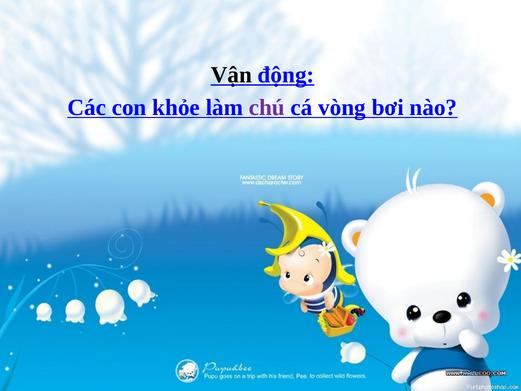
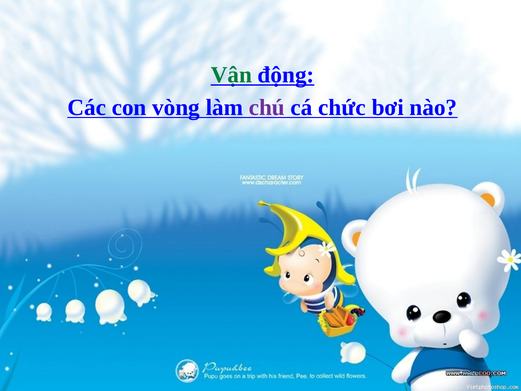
Vận colour: black -> green (231, 75)
khỏe: khỏe -> vòng (176, 107)
vòng: vòng -> chức (342, 107)
